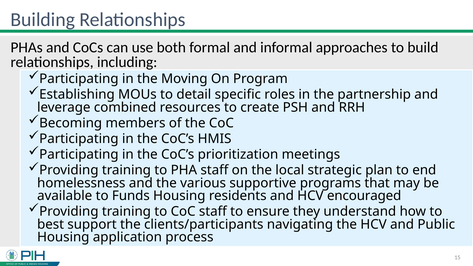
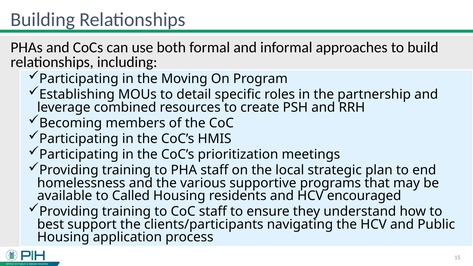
Funds: Funds -> Called (131, 196)
